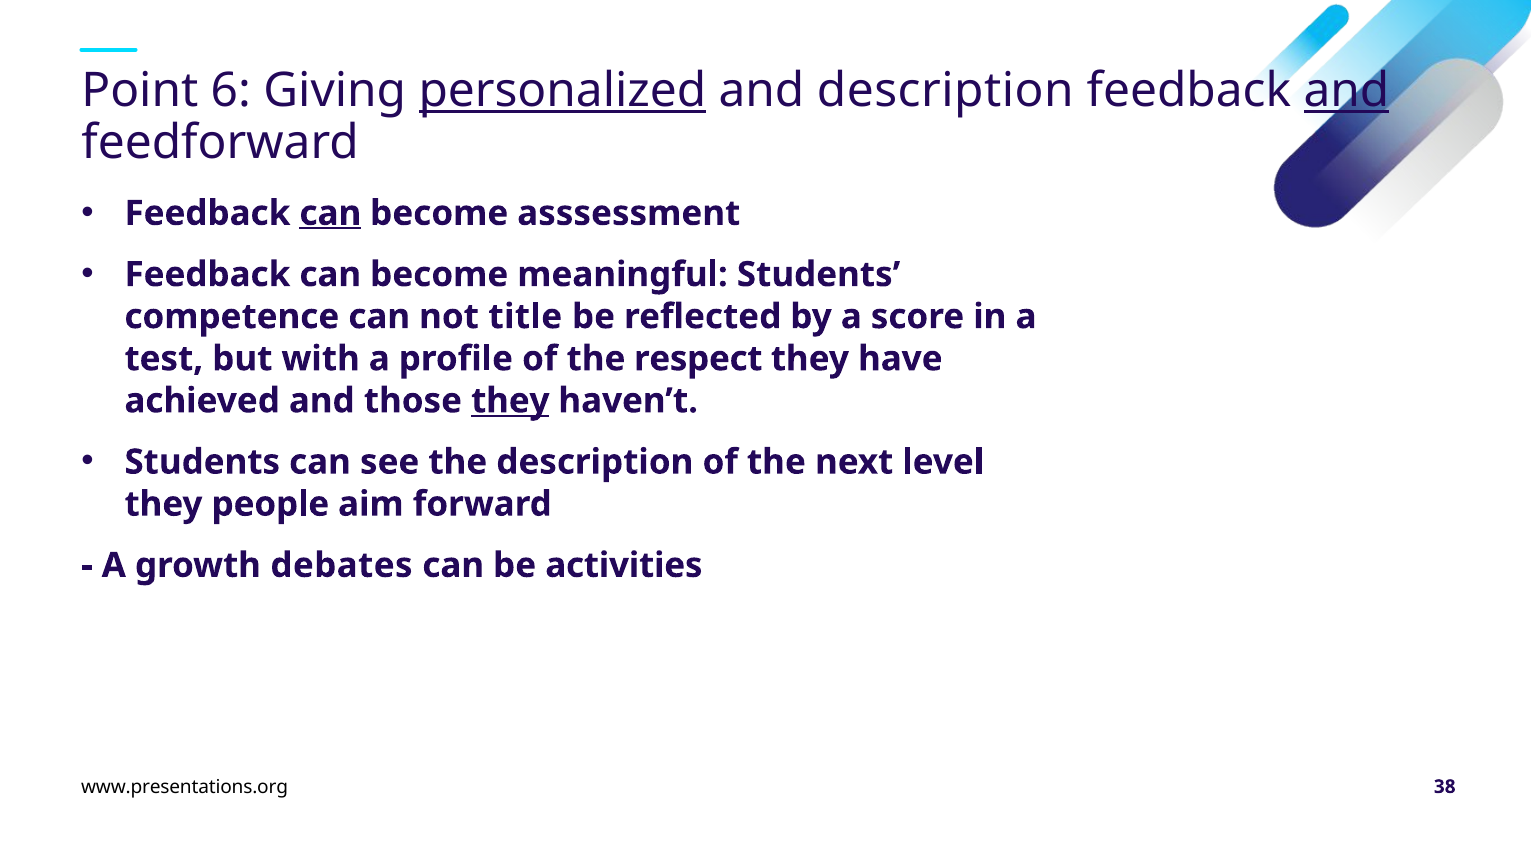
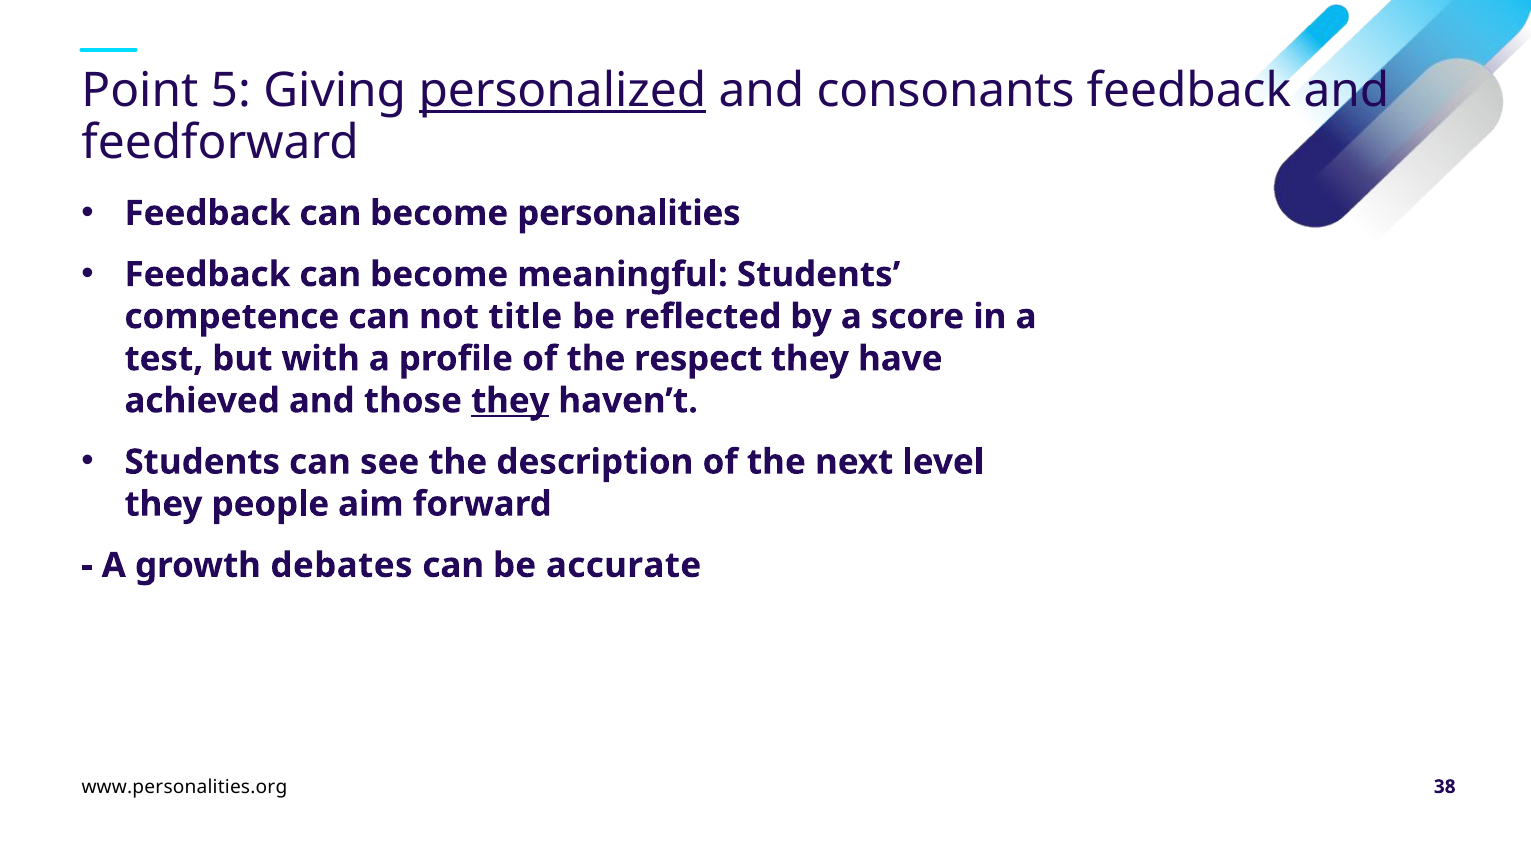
6: 6 -> 5 (231, 91)
and description: description -> consonants (946, 91)
and underline: present -> none (1346, 91)
can underline: present -> none (330, 213)
asssessment: asssessment -> personalities (629, 213)
activities: activities -> accurate (624, 565)
www.presentations.org: www.presentations.org -> www.personalities.org (184, 787)
